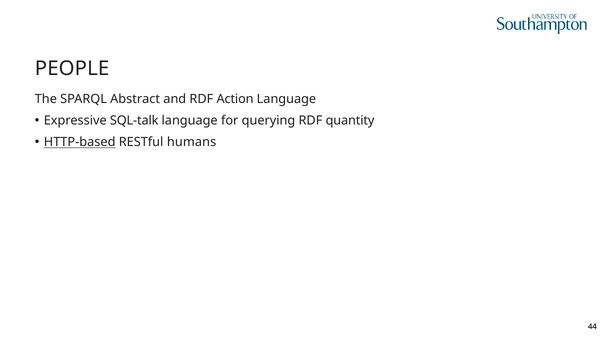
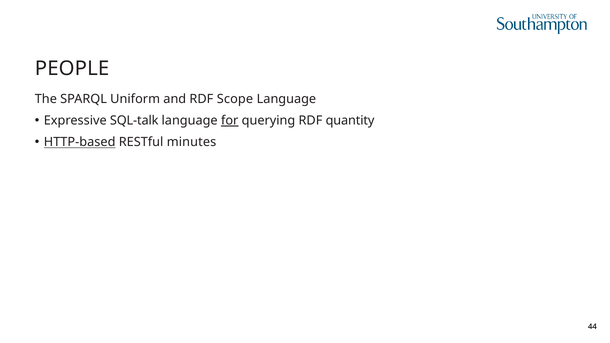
Abstract: Abstract -> Uniform (135, 99)
Action: Action -> Scope (235, 99)
for underline: none -> present (230, 121)
humans: humans -> minutes (192, 142)
